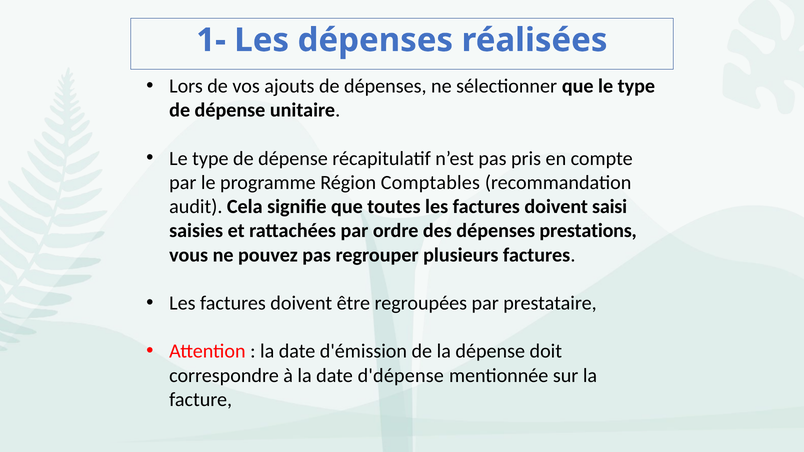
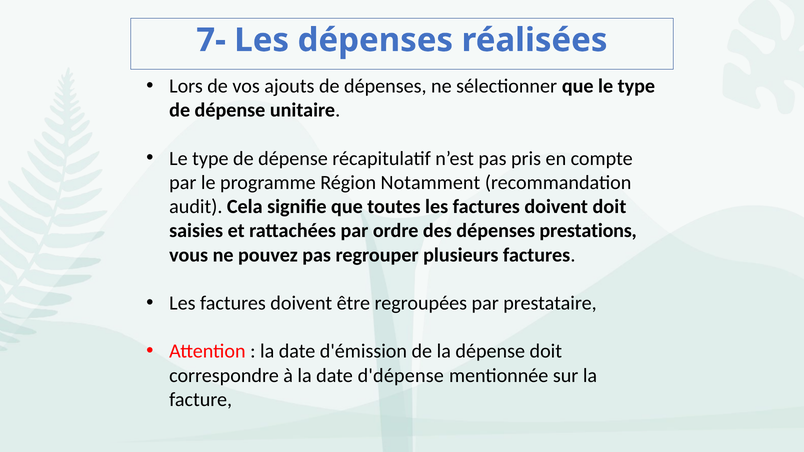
1-: 1- -> 7- (211, 40)
Comptables: Comptables -> Notamment (430, 183)
doivent saisi: saisi -> doit (609, 207)
